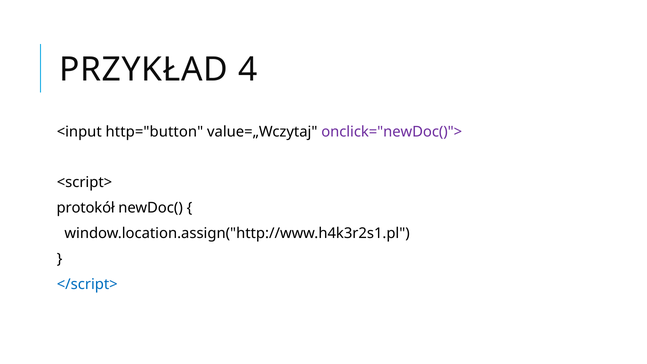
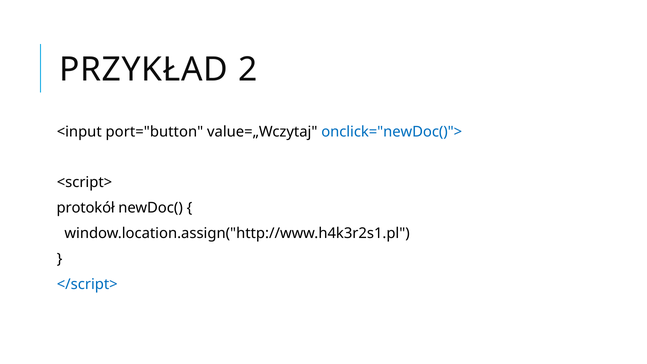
4: 4 -> 2 (248, 69)
http="button: http="button -> port="button (154, 132)
onclick="newDoc()"> colour: purple -> blue (392, 132)
